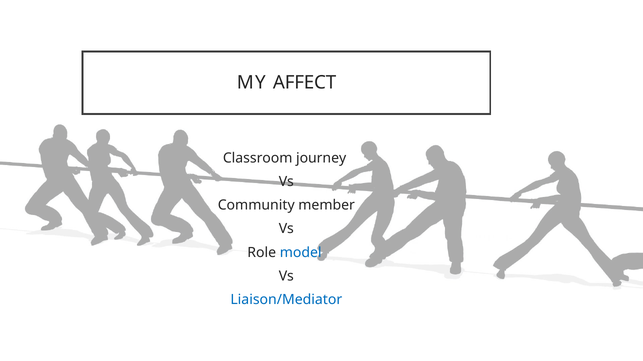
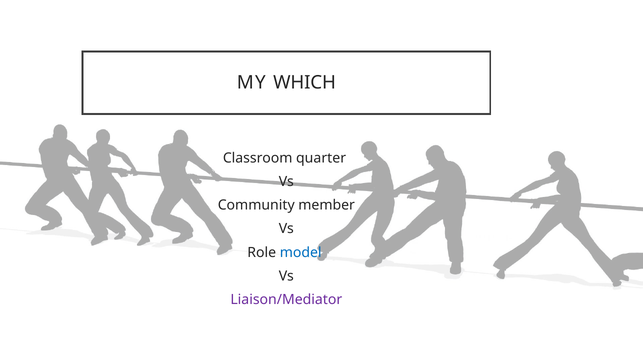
AFFECT: AFFECT -> WHICH (305, 83)
journey: journey -> quarter (321, 159)
Liaison/Mediator colour: blue -> purple (286, 300)
